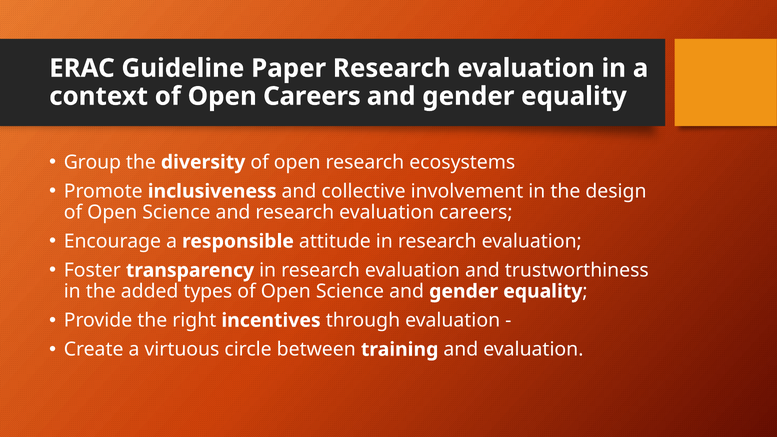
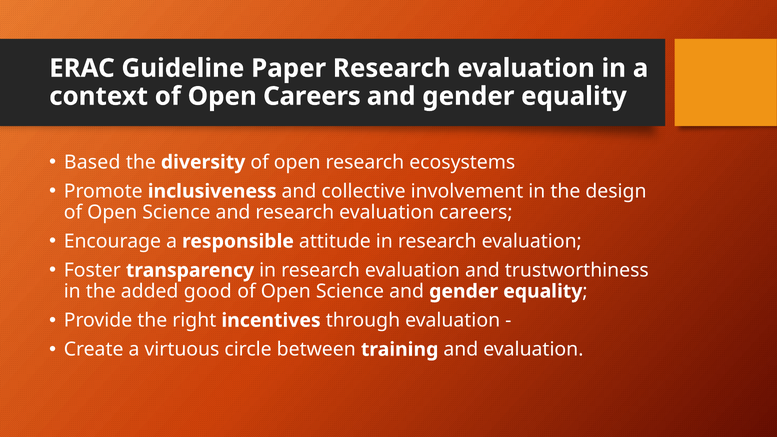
Group: Group -> Based (92, 162)
types: types -> good (208, 291)
